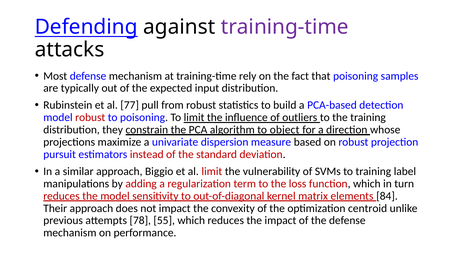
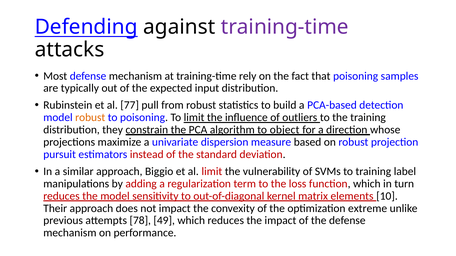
robust colour: red -> orange (90, 118)
84: 84 -> 10 (387, 196)
centroid: centroid -> extreme (368, 209)
55: 55 -> 49 (164, 221)
